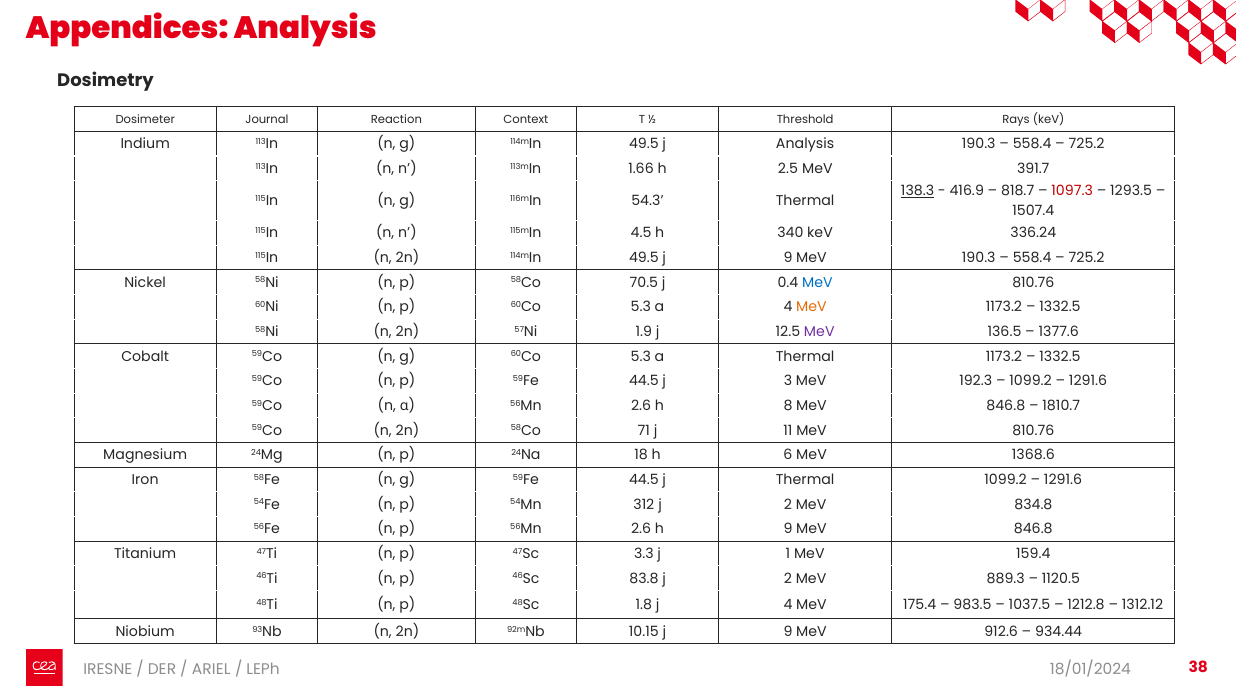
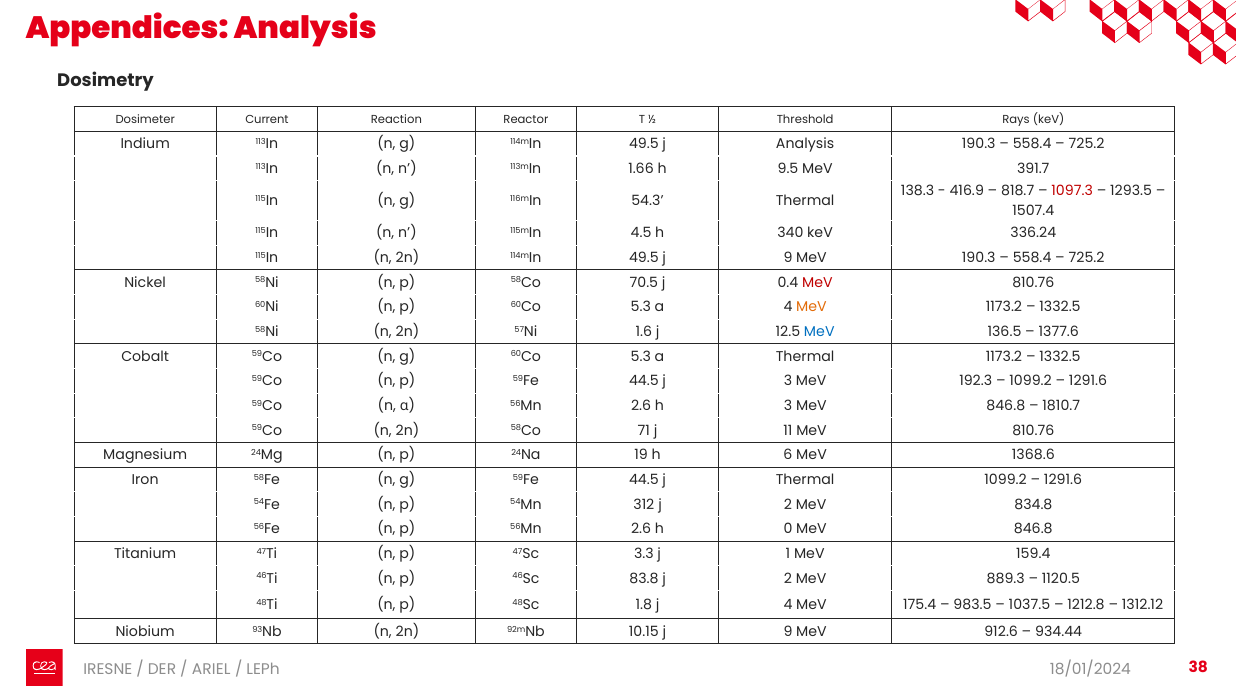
Journal: Journal -> Current (267, 119)
Context: Context -> Reactor (526, 119)
2.5: 2.5 -> 9.5 (788, 169)
138.3 underline: present -> none (918, 191)
MeV colour: blue -> red (817, 283)
1.9: 1.9 -> 1.6 (644, 332)
MeV colour: purple -> blue (819, 332)
h 8: 8 -> 3 (788, 406)
18: 18 -> 19 (641, 455)
h 9: 9 -> 0 (788, 529)
